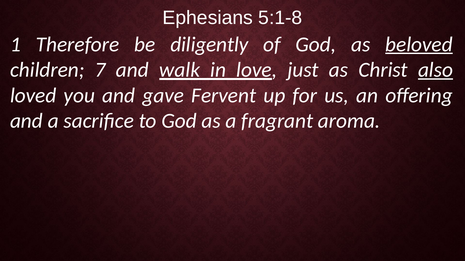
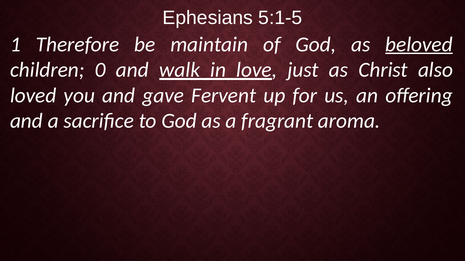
5:1-8: 5:1-8 -> 5:1-5 (280, 18)
diligently: diligently -> maintain (209, 44)
7: 7 -> 0 (100, 70)
also underline: present -> none (436, 70)
